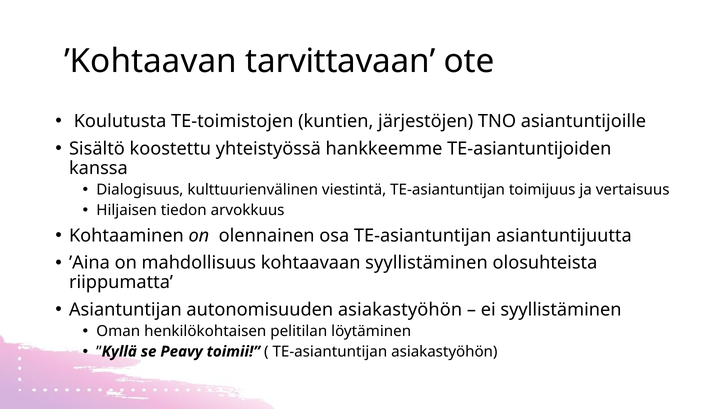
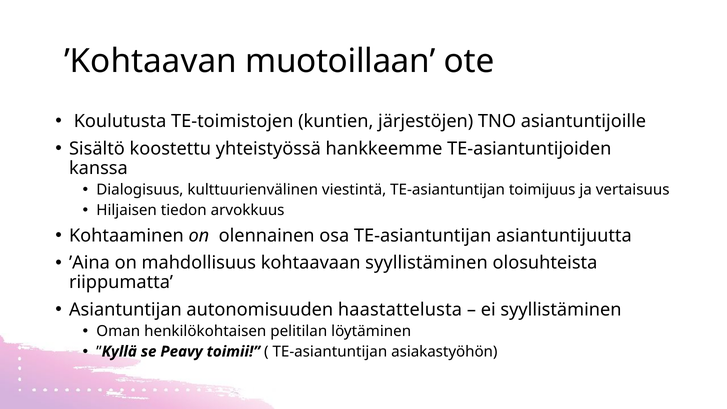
tarvittavaan: tarvittavaan -> muotoillaan (340, 61)
autonomisuuden asiakastyöhön: asiakastyöhön -> haastattelusta (400, 310)
